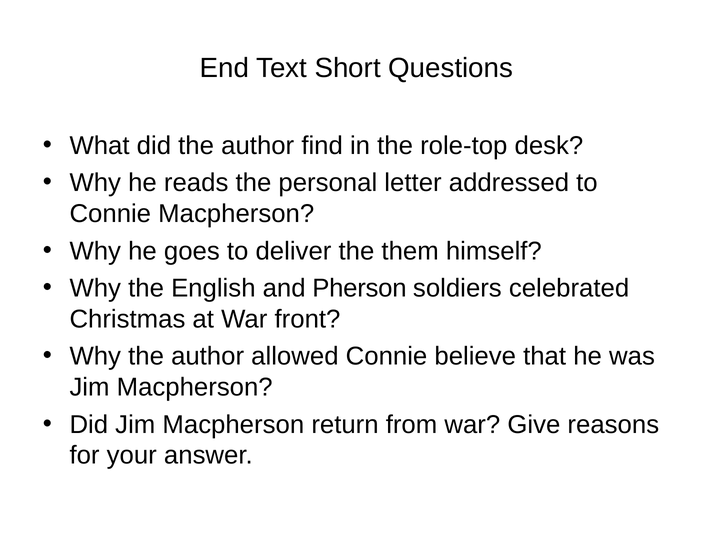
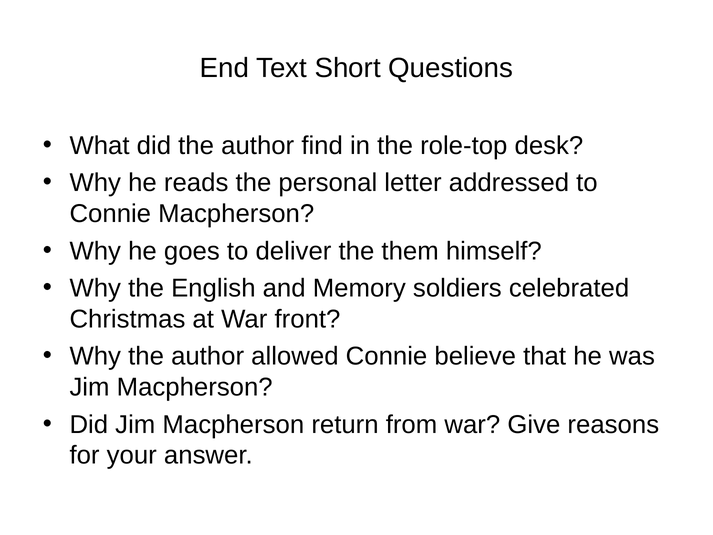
Pherson: Pherson -> Memory (359, 288)
